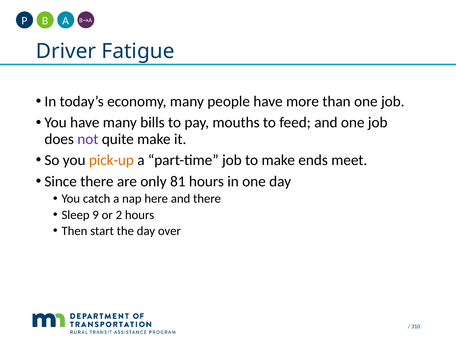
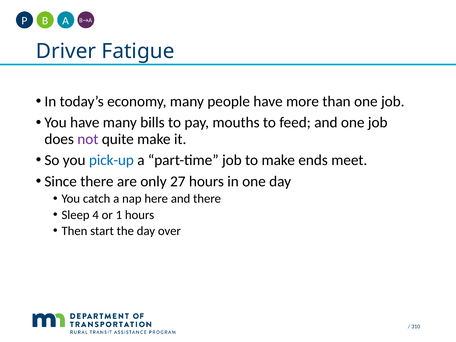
pick-up colour: orange -> blue (111, 160)
81: 81 -> 27 (178, 181)
9: 9 -> 4 (96, 215)
2: 2 -> 1 (119, 215)
